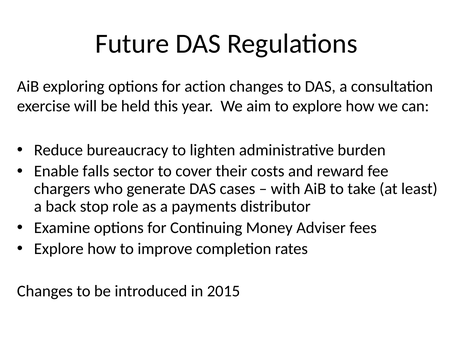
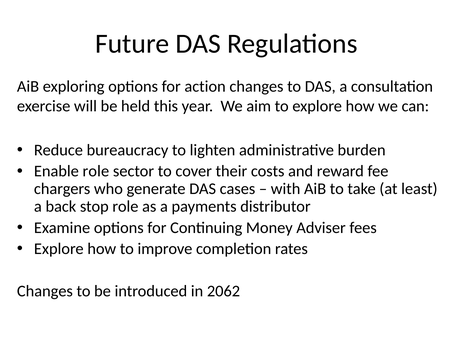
Enable falls: falls -> role (96, 172)
2015: 2015 -> 2062 (224, 292)
